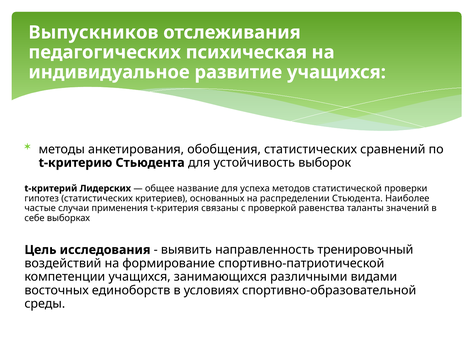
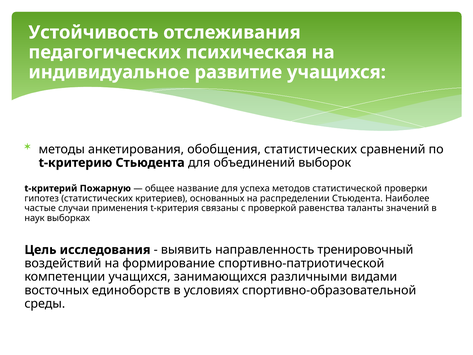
Выпускников: Выпускников -> Устойчивость (93, 32)
устойчивость: устойчивость -> объединений (254, 163)
Лидерских: Лидерских -> Пожарную (105, 188)
себе: себе -> наук (34, 218)
